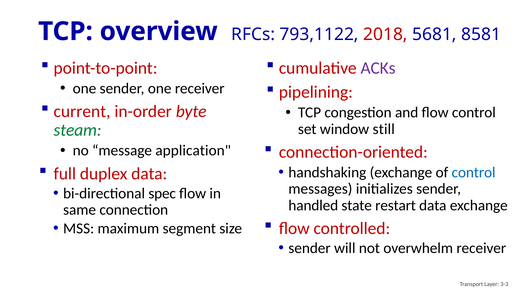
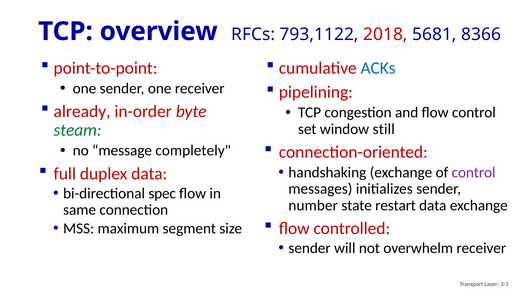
8581: 8581 -> 8366 (481, 34)
ACKs colour: purple -> blue (378, 68)
current: current -> already (82, 111)
application: application -> completely (193, 150)
control colour: blue -> purple (474, 172)
handled: handled -> number (313, 205)
